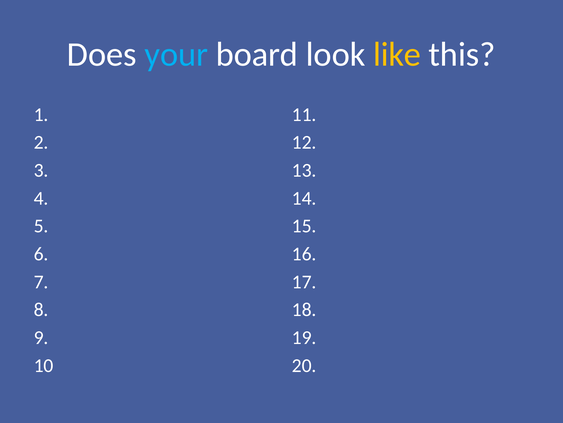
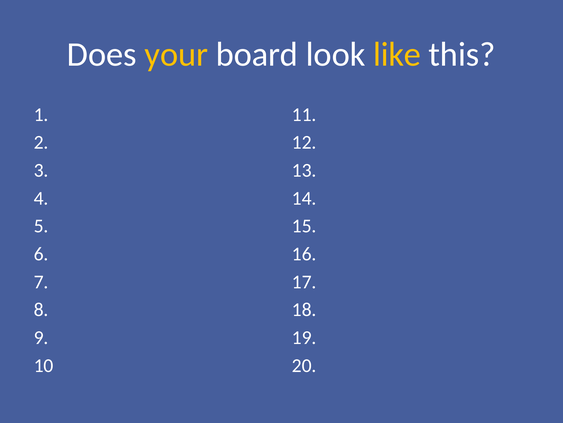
your colour: light blue -> yellow (176, 55)
